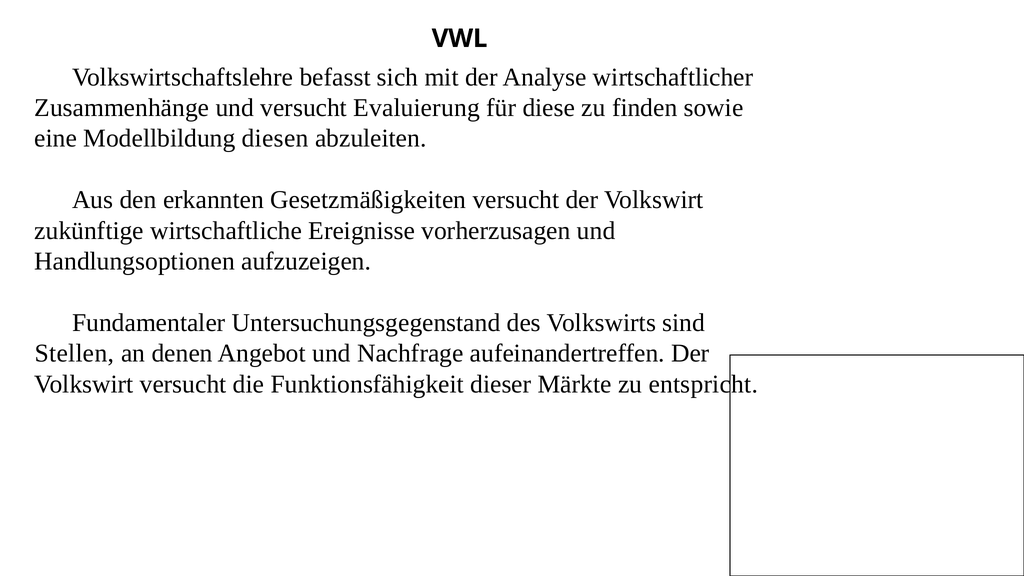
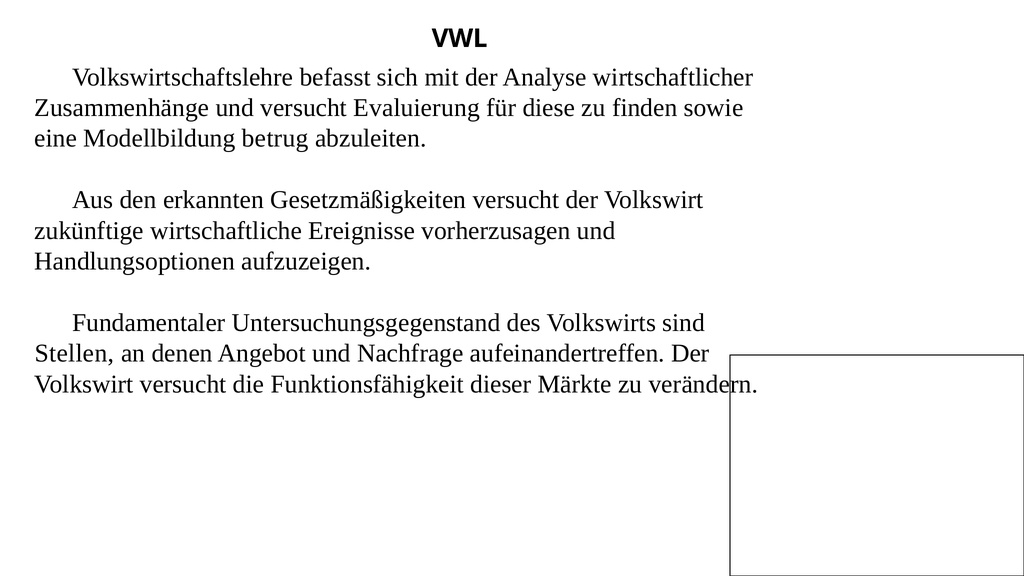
diesen: diesen -> betrug (275, 138)
entspricht: entspricht -> verändern (703, 384)
